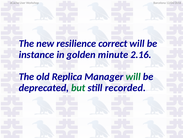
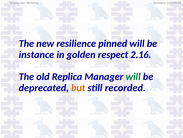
correct: correct -> pinned (113, 43)
minute: minute -> respect (113, 54)
but colour: green -> orange (78, 87)
